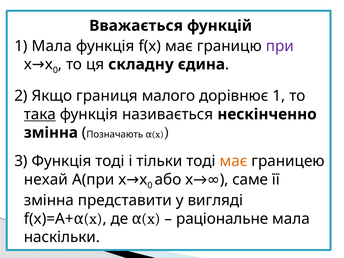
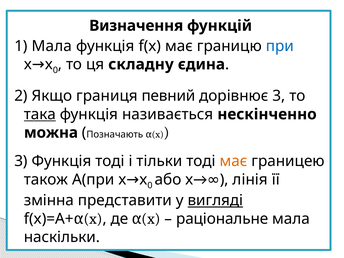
Вважається: Вважається -> Визначення (136, 26)
при colour: purple -> blue (280, 46)
малого: малого -> певний (169, 96)
дорівнює 1: 1 -> 3 (279, 96)
змінна: змінна -> можна (51, 133)
саме: саме -> лінія (250, 180)
нехай: нехай -> також (46, 180)
вигляді underline: none -> present (215, 200)
